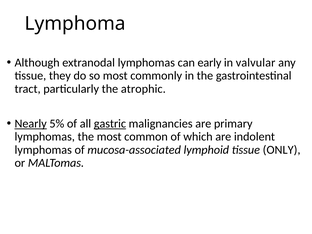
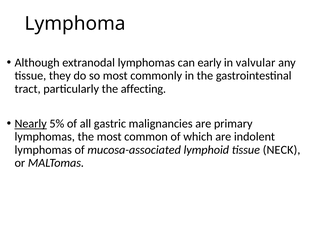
atrophic: atrophic -> affecting (143, 89)
gastric underline: present -> none (110, 124)
ONLY: ONLY -> NECK (282, 150)
